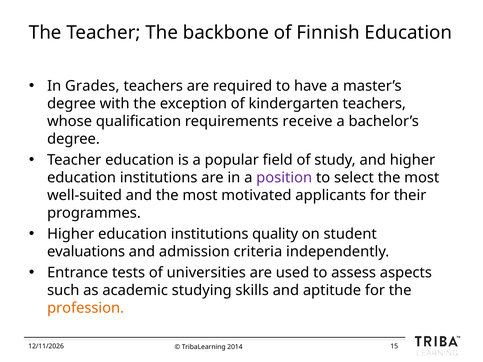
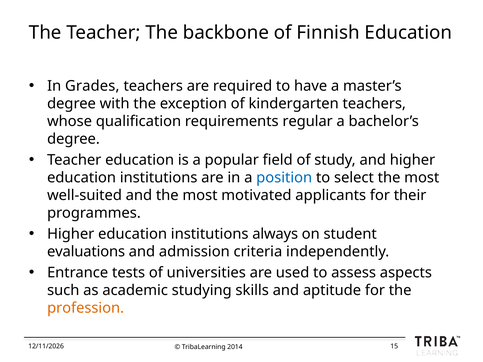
receive: receive -> regular (308, 122)
position colour: purple -> blue (284, 178)
quality: quality -> always (275, 234)
